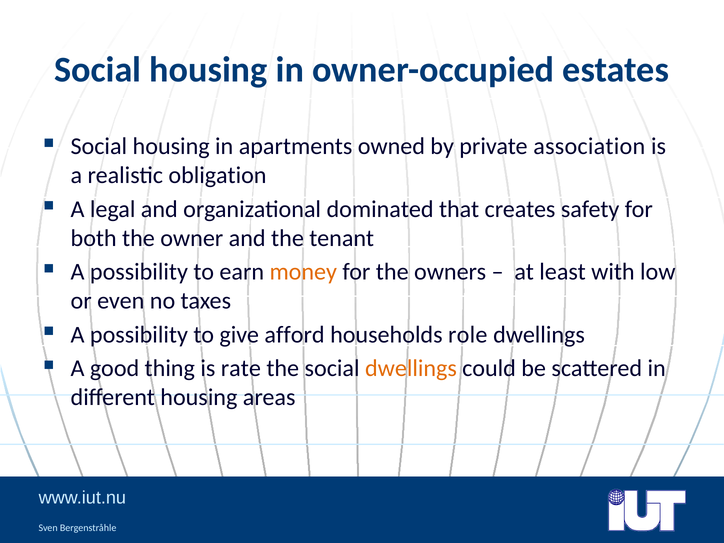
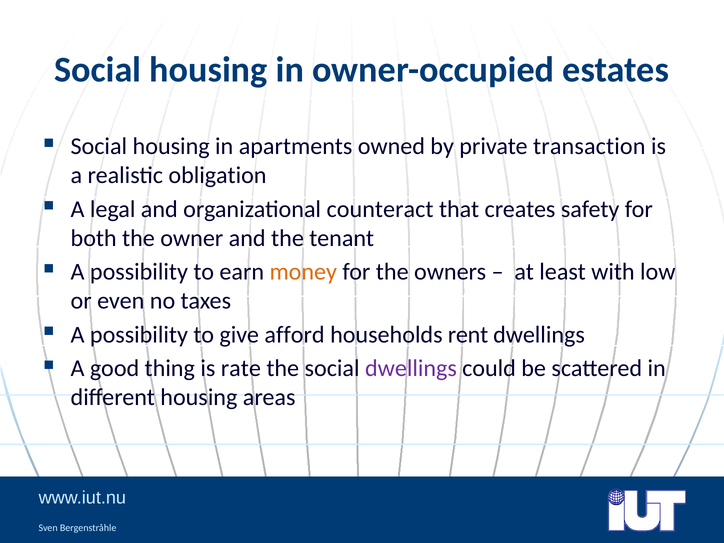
association: association -> transaction (589, 146)
dominated: dominated -> counteract (380, 209)
role: role -> rent (468, 335)
dwellings colour: orange -> purple (411, 368)
